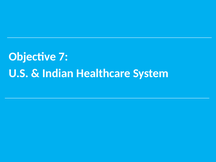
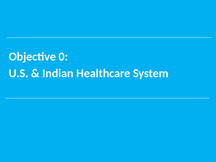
7: 7 -> 0 (63, 57)
